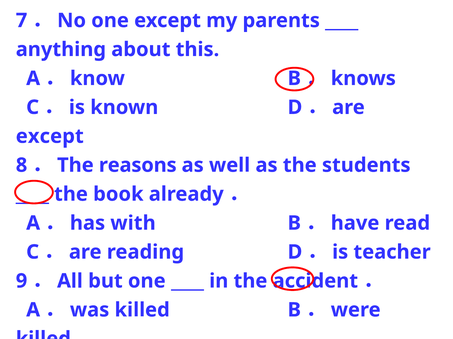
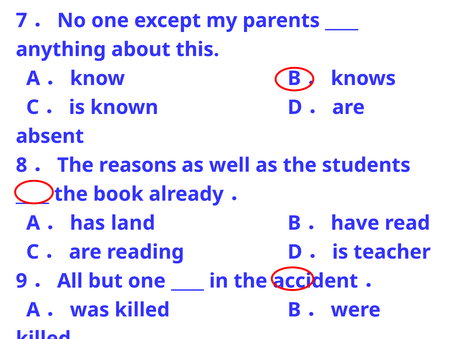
except: except -> absent (50, 137)
with: with -> land (133, 224)
